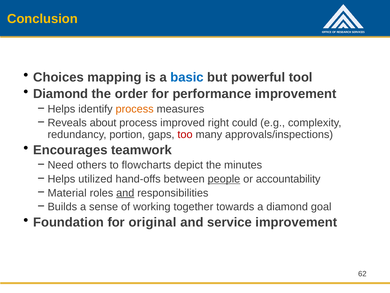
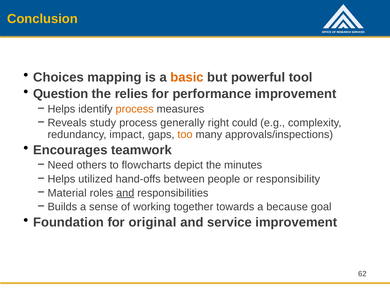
basic colour: blue -> orange (187, 77)
Diamond: Diamond -> Question (61, 94)
order: order -> relies (131, 94)
about: about -> study (103, 123)
improved: improved -> generally (183, 123)
portion: portion -> impact (127, 134)
too colour: red -> orange (185, 134)
people underline: present -> none (224, 179)
accountability: accountability -> responsibility (288, 179)
a diamond: diamond -> because (287, 206)
